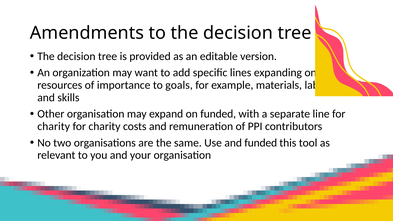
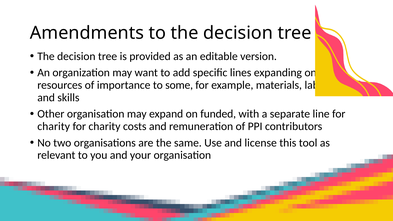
goals: goals -> some (179, 85)
and funded: funded -> license (261, 143)
